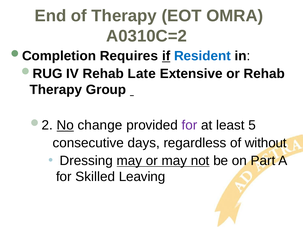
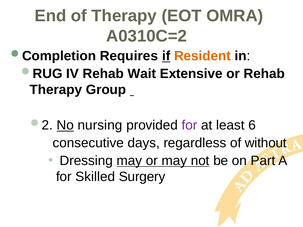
Resident colour: blue -> orange (202, 56)
Late: Late -> Wait (142, 74)
change: change -> nursing (100, 125)
5: 5 -> 6 (252, 125)
Leaving: Leaving -> Surgery (142, 177)
